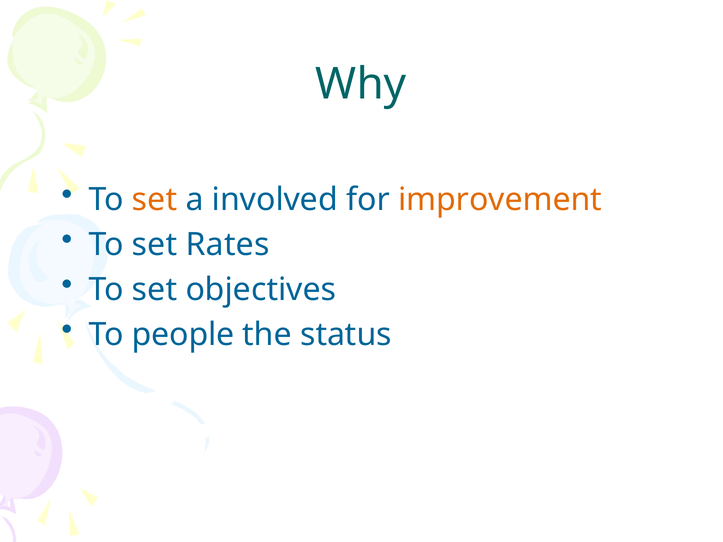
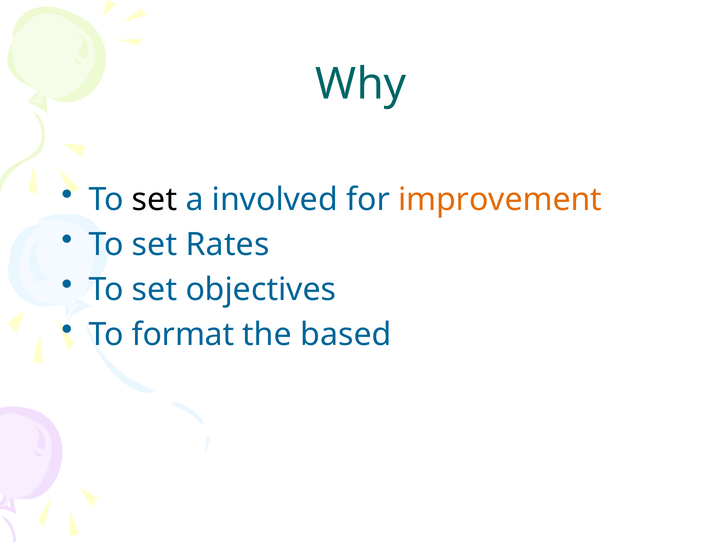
set colour: orange -> black (155, 200)
people: people -> format (183, 335)
status: status -> based (346, 335)
